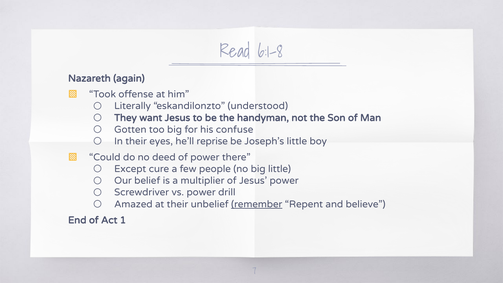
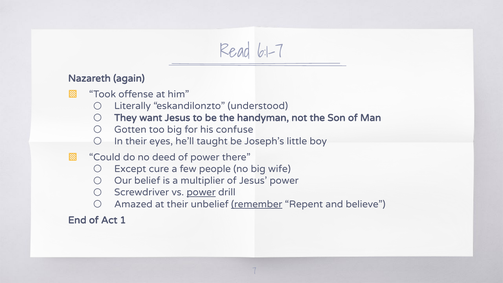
6:1-8: 6:1-8 -> 6:1-7 (271, 51)
reprise: reprise -> taught (212, 141)
big little: little -> wife (279, 169)
power underline: none -> present (201, 192)
